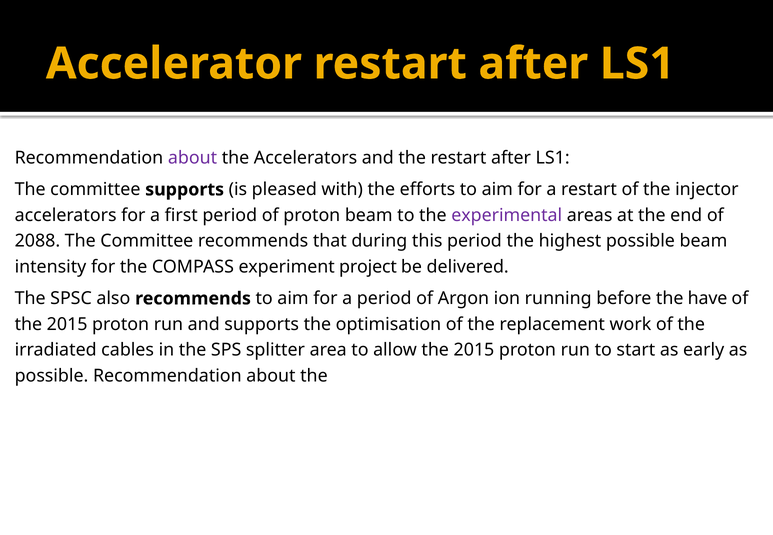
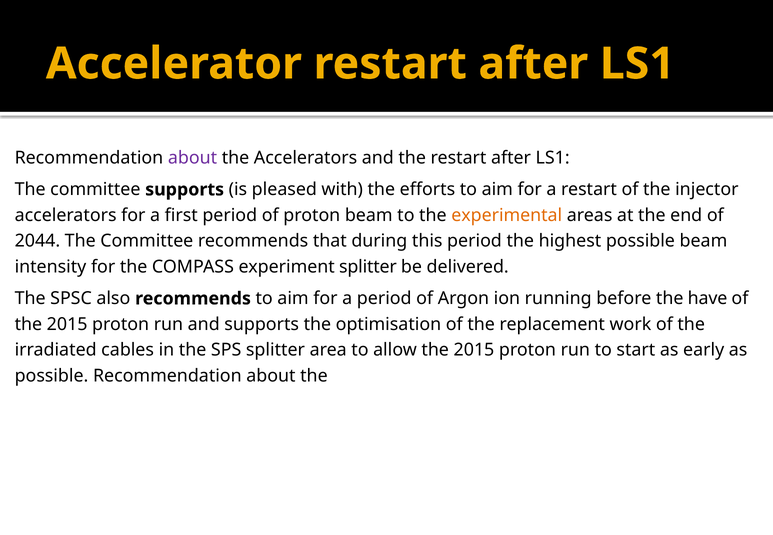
experimental colour: purple -> orange (507, 215)
2088: 2088 -> 2044 (37, 241)
experiment project: project -> splitter (368, 267)
